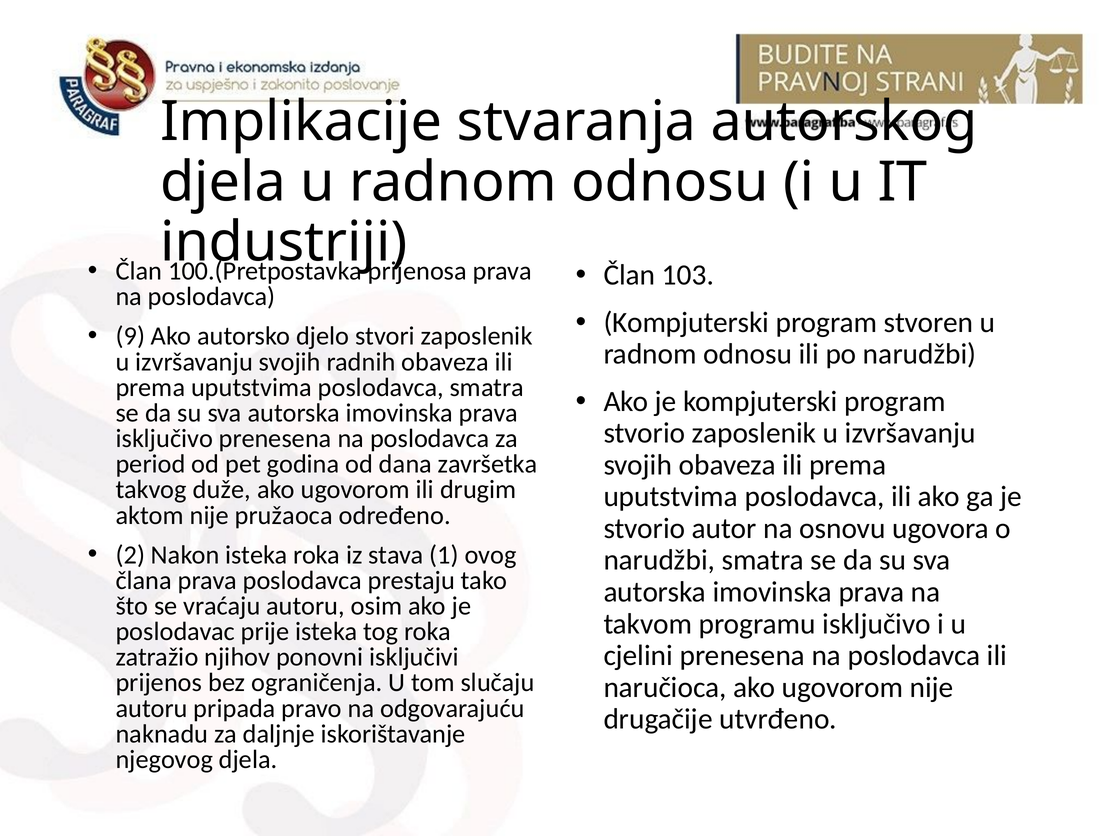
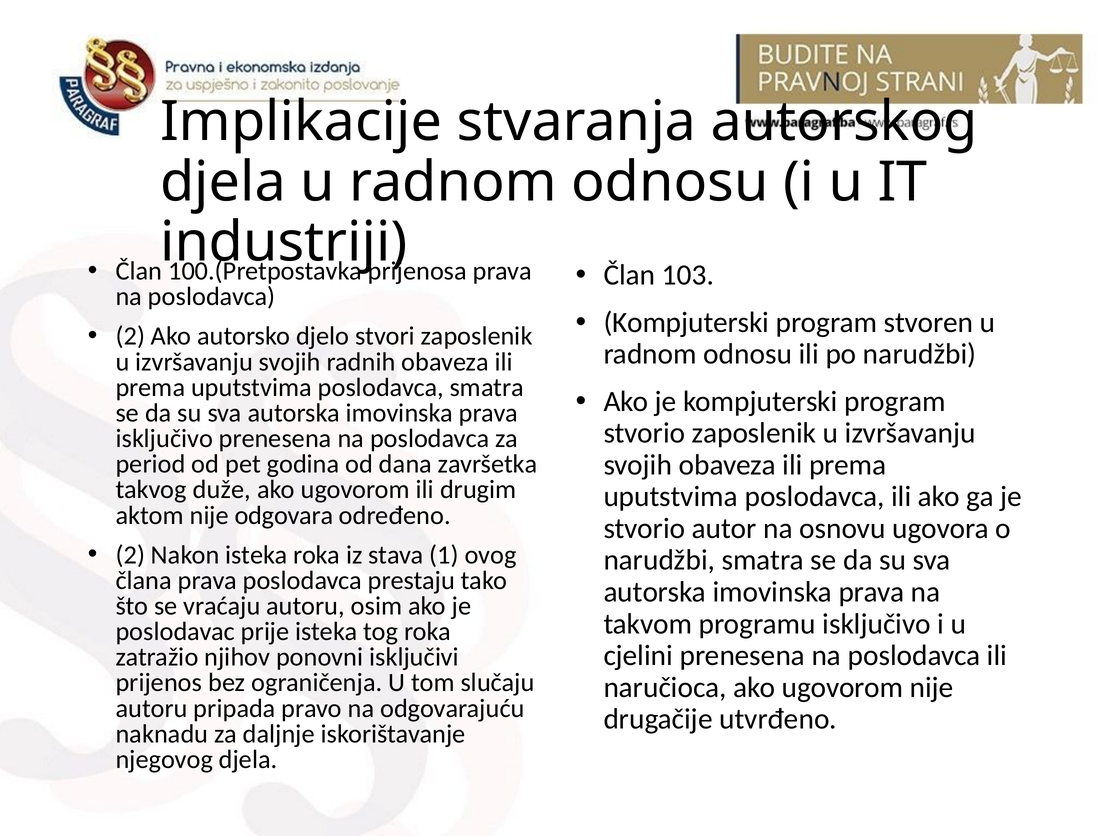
9: 9 -> 2 (130, 336)
pružaoca: pružaoca -> odgovara (284, 516)
